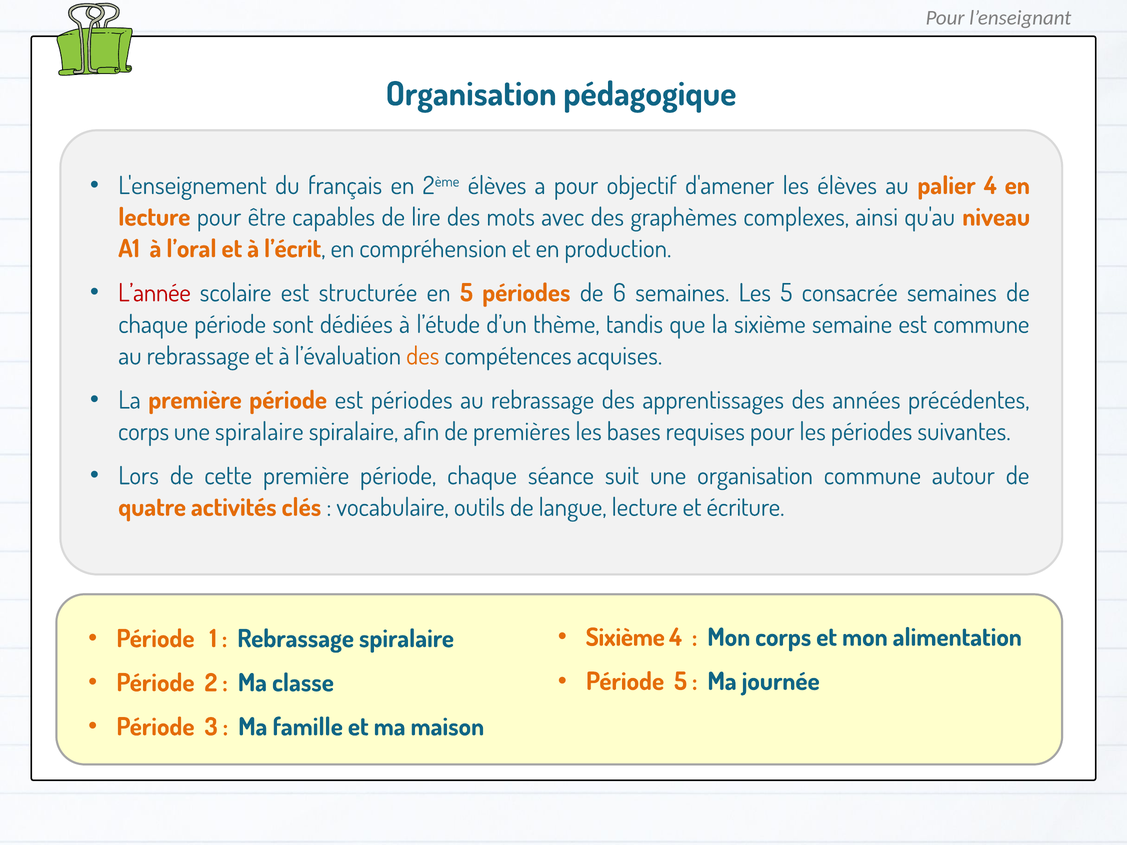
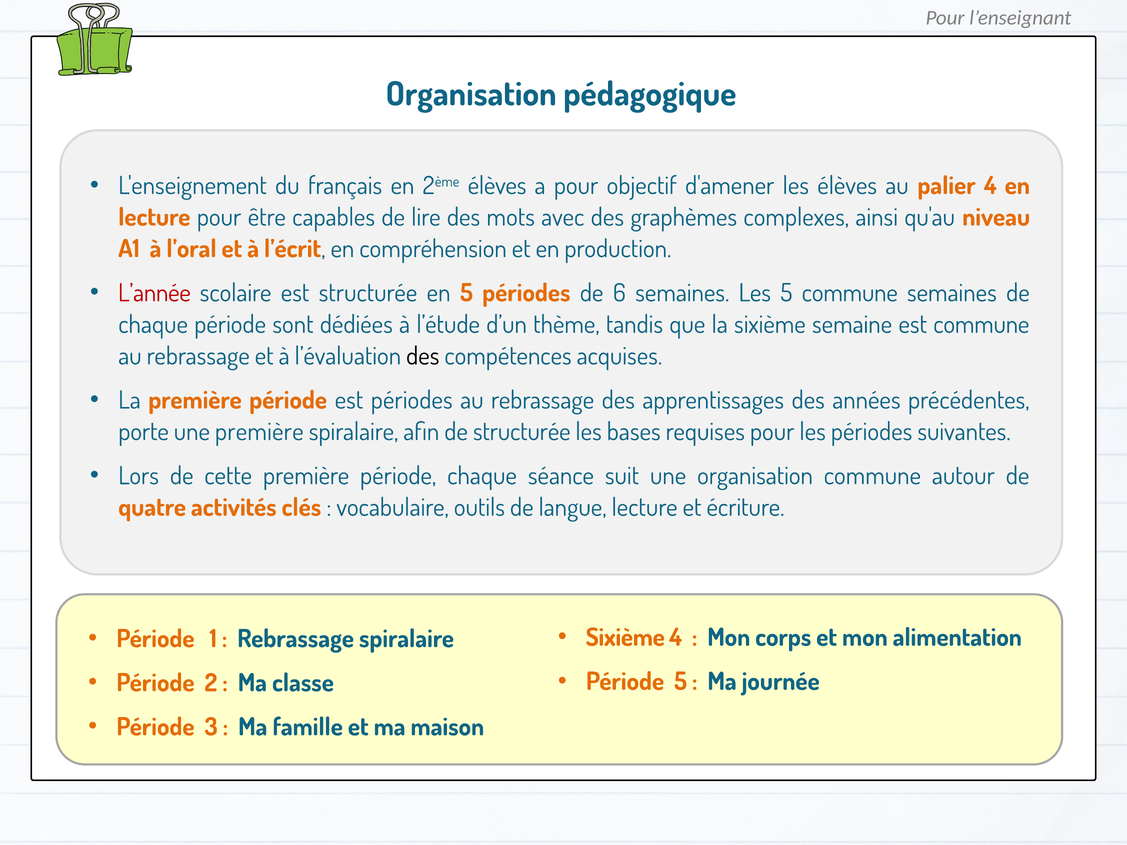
5 consacrée: consacrée -> commune (850, 293)
des colour: orange -> black (423, 356)
corps: corps -> porte (144, 432)
une spiralaire: spiralaire -> première (259, 432)
de premières: premières -> structurée (522, 432)
